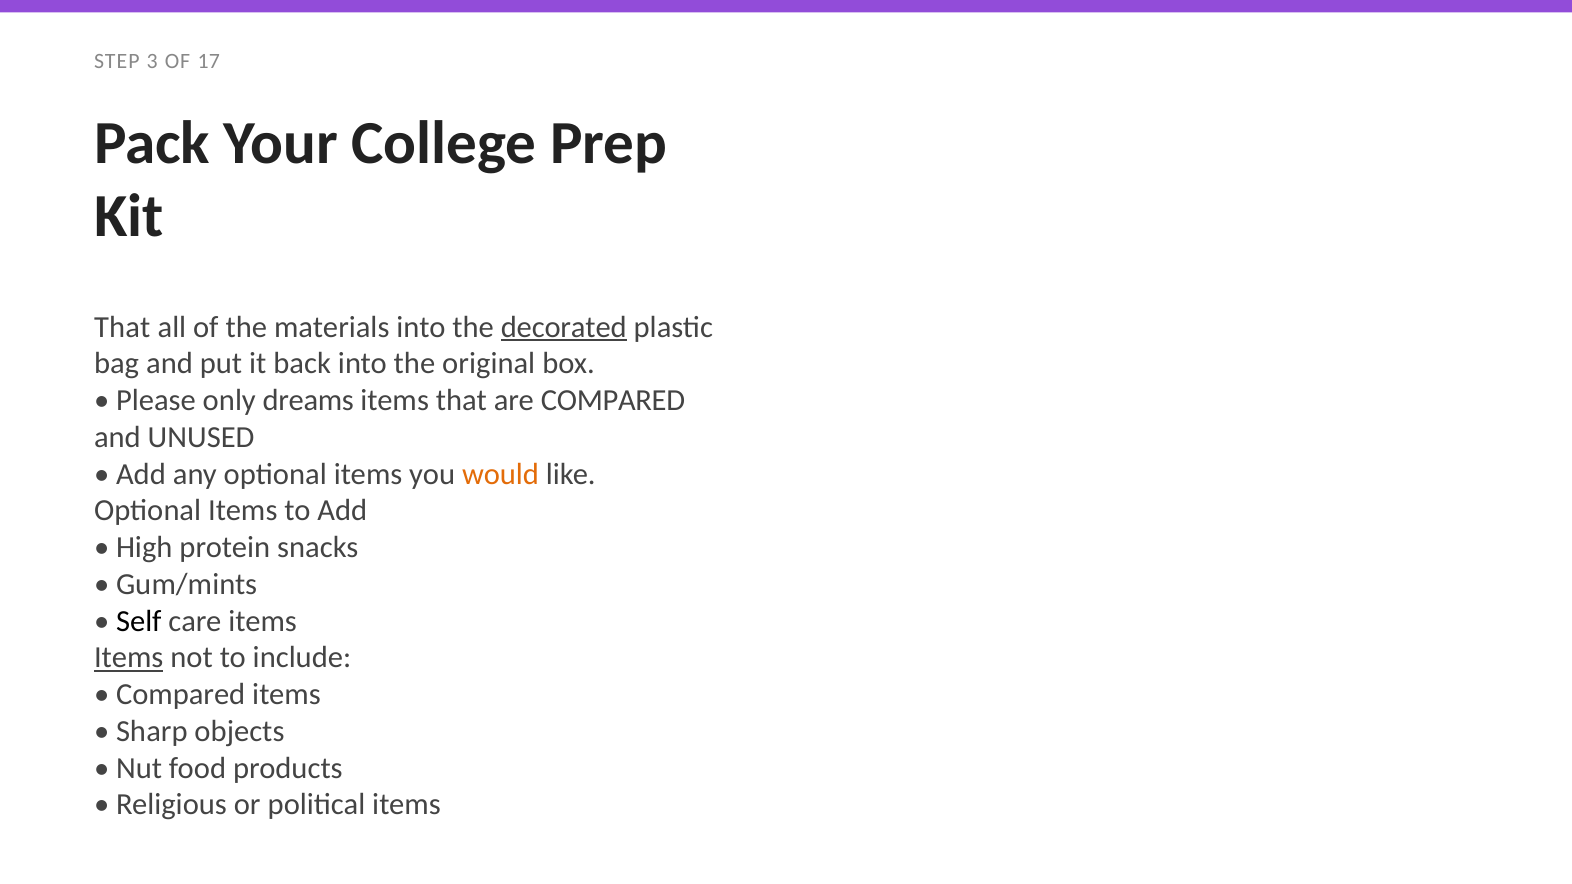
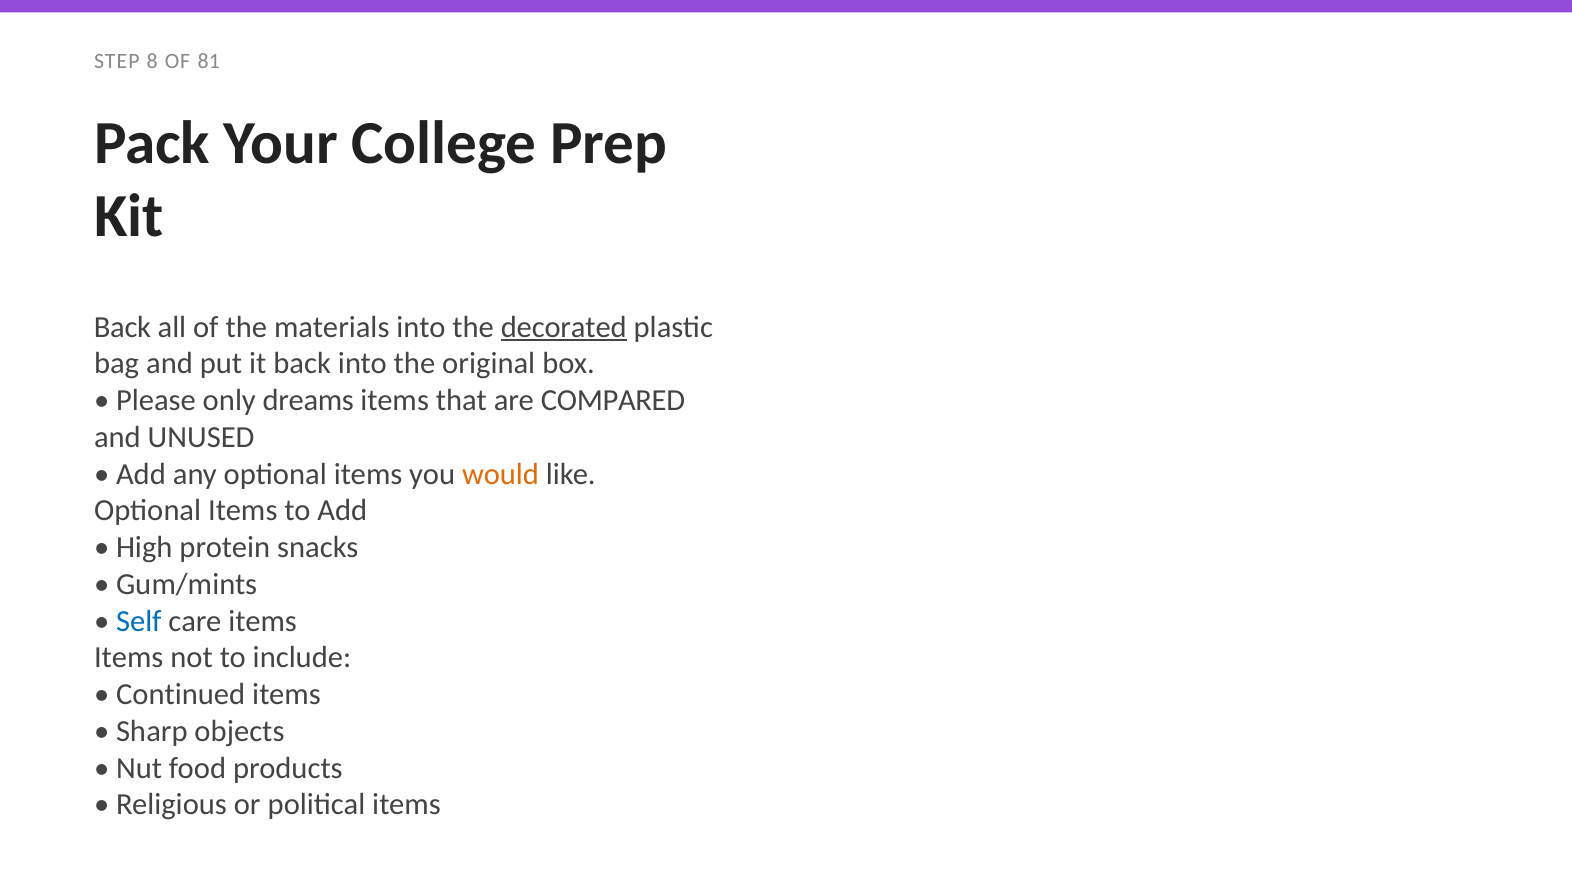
3: 3 -> 8 (152, 61)
17: 17 -> 81 (209, 61)
That: That -> Back (122, 327)
Self colour: black -> blue (139, 621)
Items underline: present -> none (129, 658)
Compared: Compared -> Continued (181, 695)
